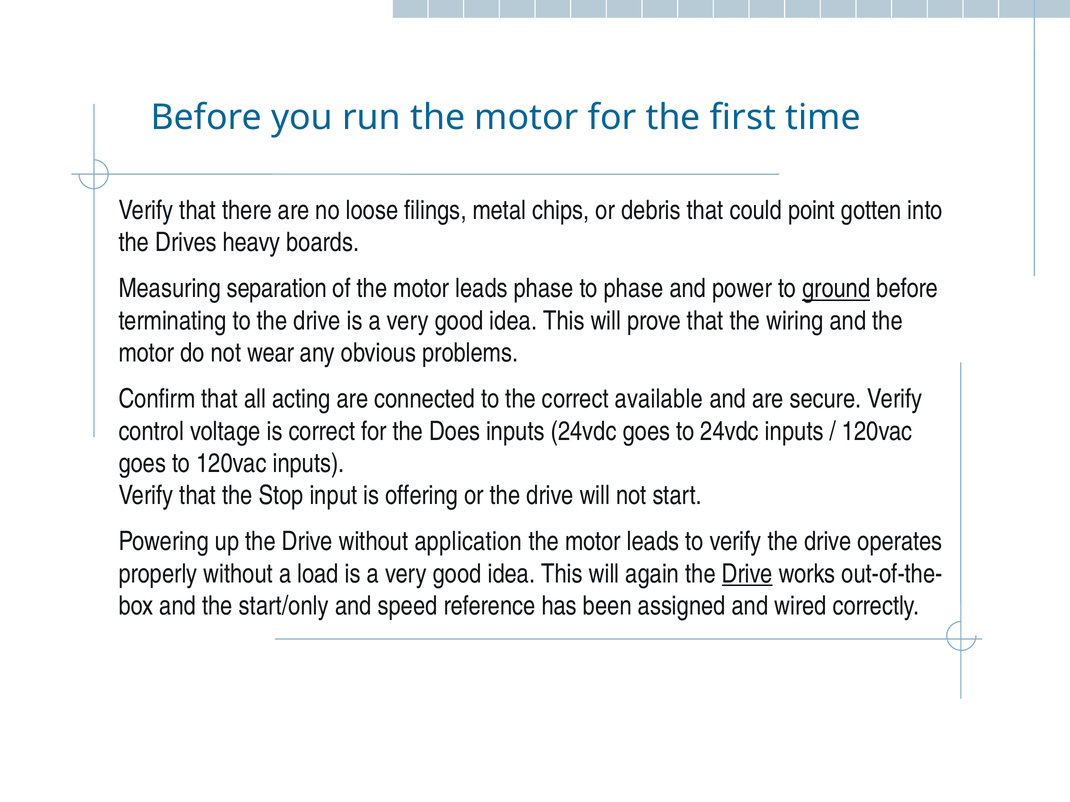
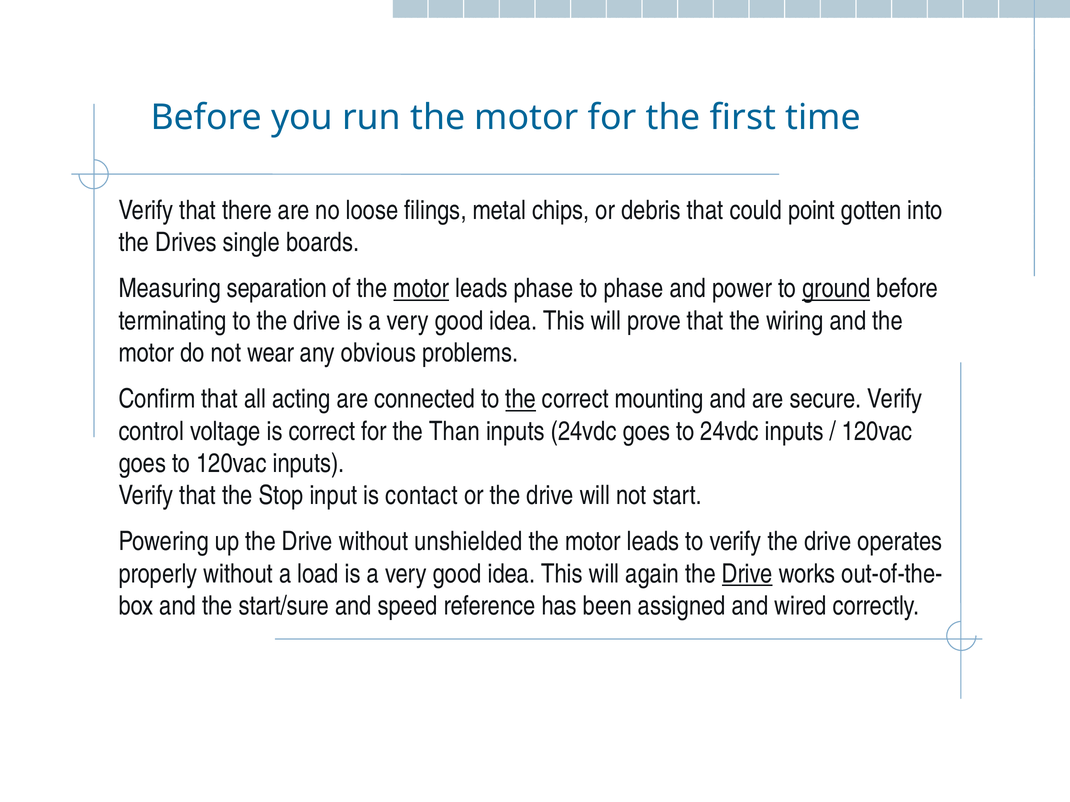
heavy: heavy -> single (251, 242)
motor underline: none -> present (421, 289)
the underline: none -> present (521, 399)
available: available -> mounting (659, 399)
Does: Does -> Than (454, 431)
offering: offering -> contact (422, 496)
application: application -> unshielded (468, 542)
start/only: start/only -> start/sure (284, 606)
